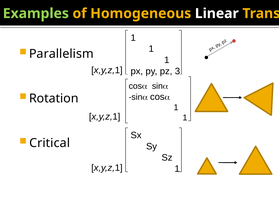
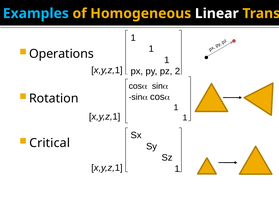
Examples colour: light green -> light blue (36, 13)
Parallelism: Parallelism -> Operations (61, 54)
3: 3 -> 2 (177, 71)
